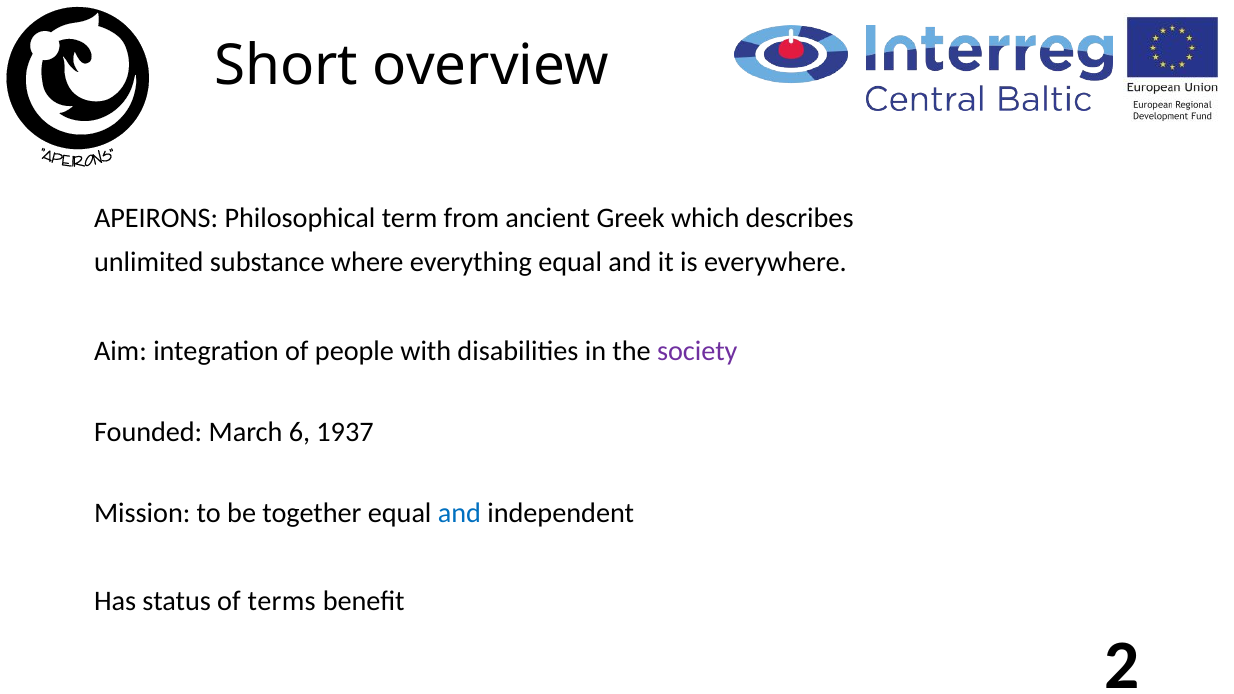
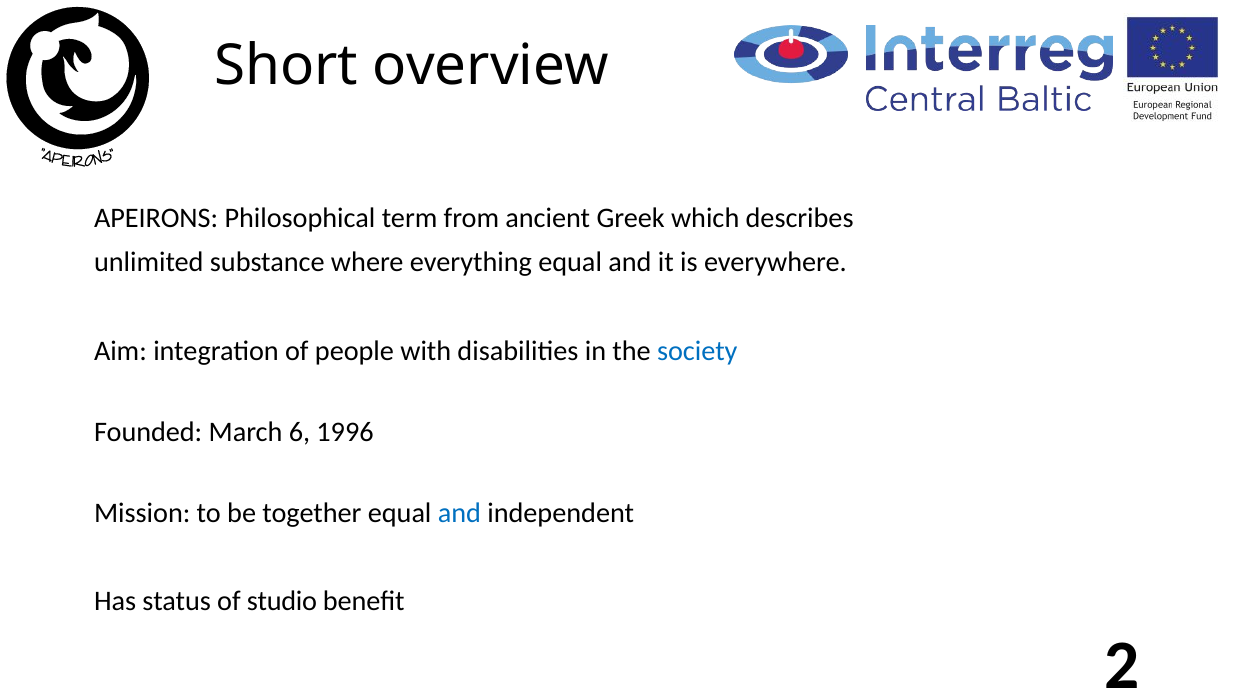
society colour: purple -> blue (697, 351)
1937: 1937 -> 1996 (345, 432)
terms: terms -> studio (282, 602)
